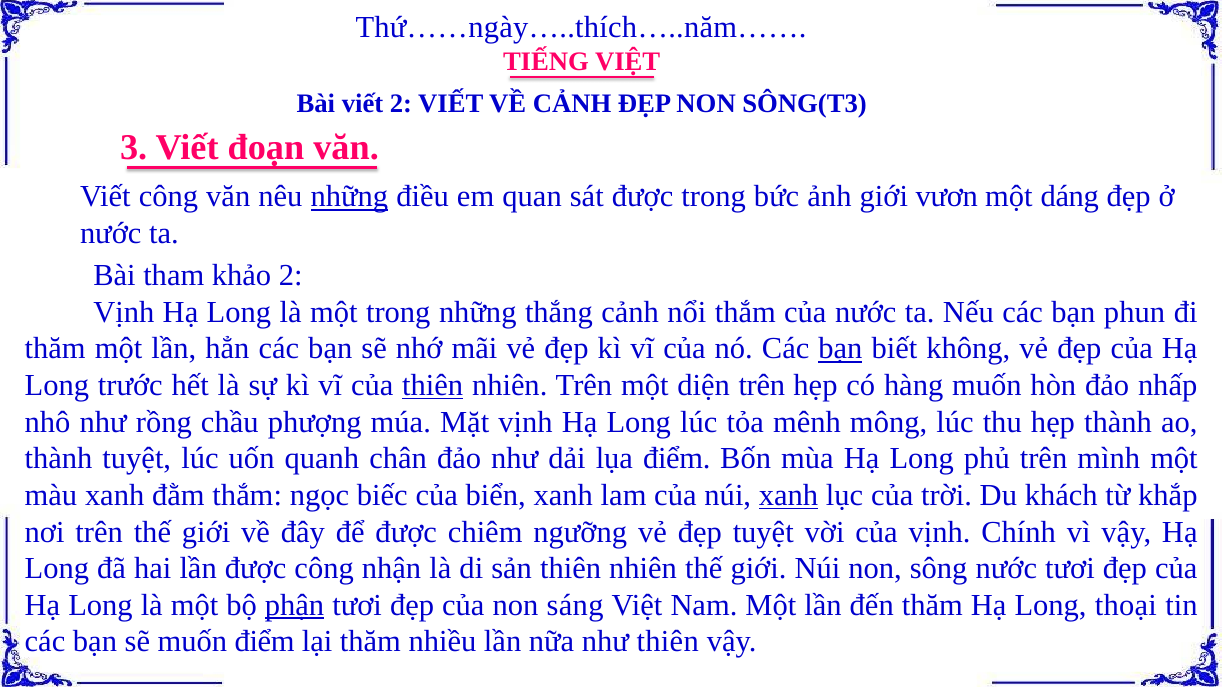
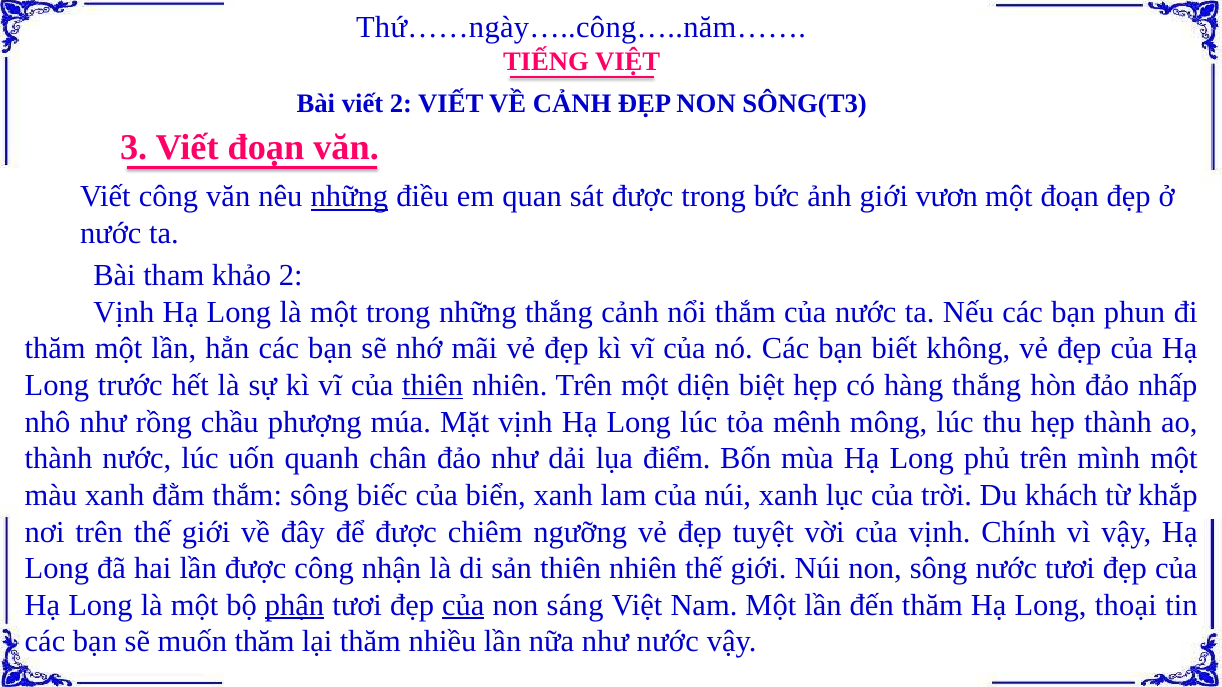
Thứ……ngày…..thích…..năm……: Thứ……ngày…..thích…..năm…… -> Thứ……ngày…..công…..năm…… (581, 27)
một dáng: dáng -> đoạn (1070, 196)
bạn underline: present -> none (840, 348)
diện trên: trên -> biệt (762, 385)
hàng muốn: muốn -> thắng (987, 385)
thành tuyệt: tuyệt -> nước (137, 458)
thắm ngọc: ngọc -> sông (319, 495)
xanh underline: present -> none (789, 495)
của underline: none -> present (463, 605)
muốn điểm: điểm -> thăm (265, 641)
như thiên: thiên -> nước (668, 641)
